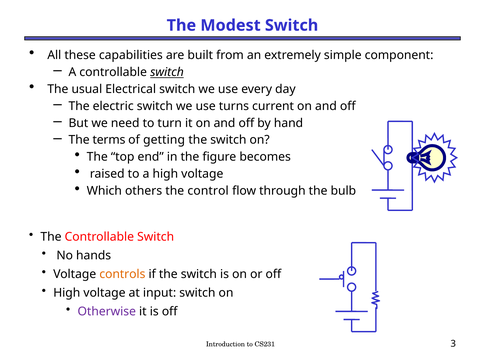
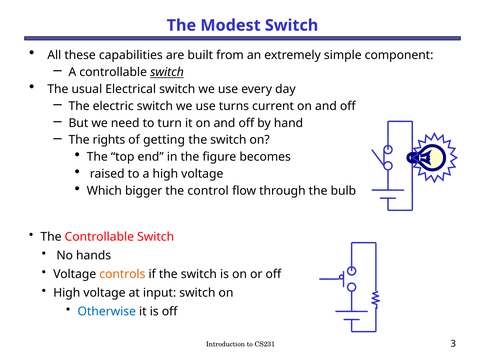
terms: terms -> rights (109, 140)
others: others -> bigger (144, 191)
Otherwise colour: purple -> blue (107, 311)
